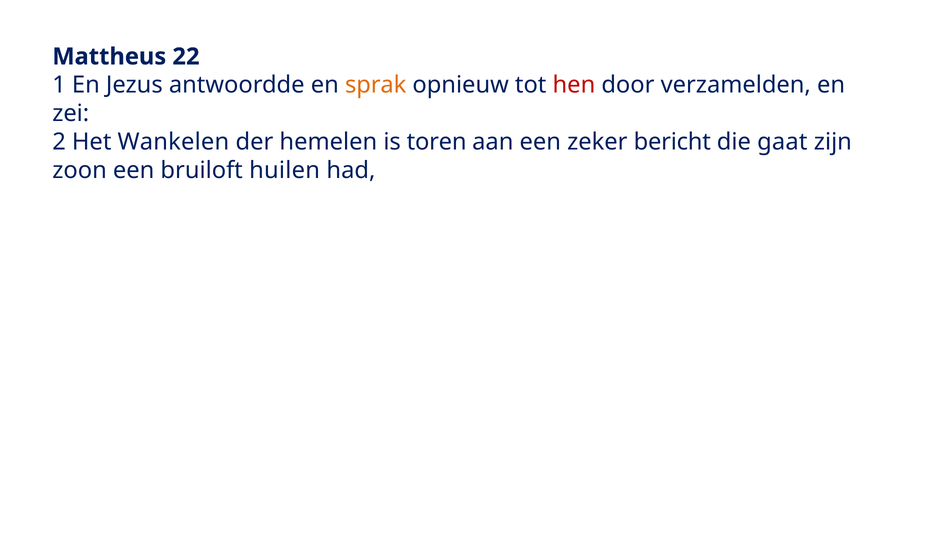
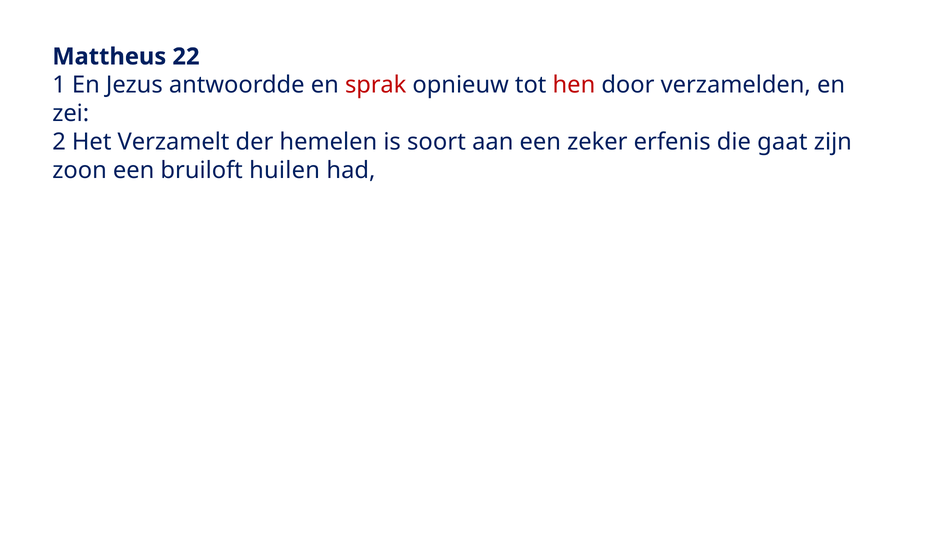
sprak colour: orange -> red (376, 85)
Wankelen: Wankelen -> Verzamelt (174, 142)
toren: toren -> soort (436, 142)
bericht: bericht -> erfenis (672, 142)
